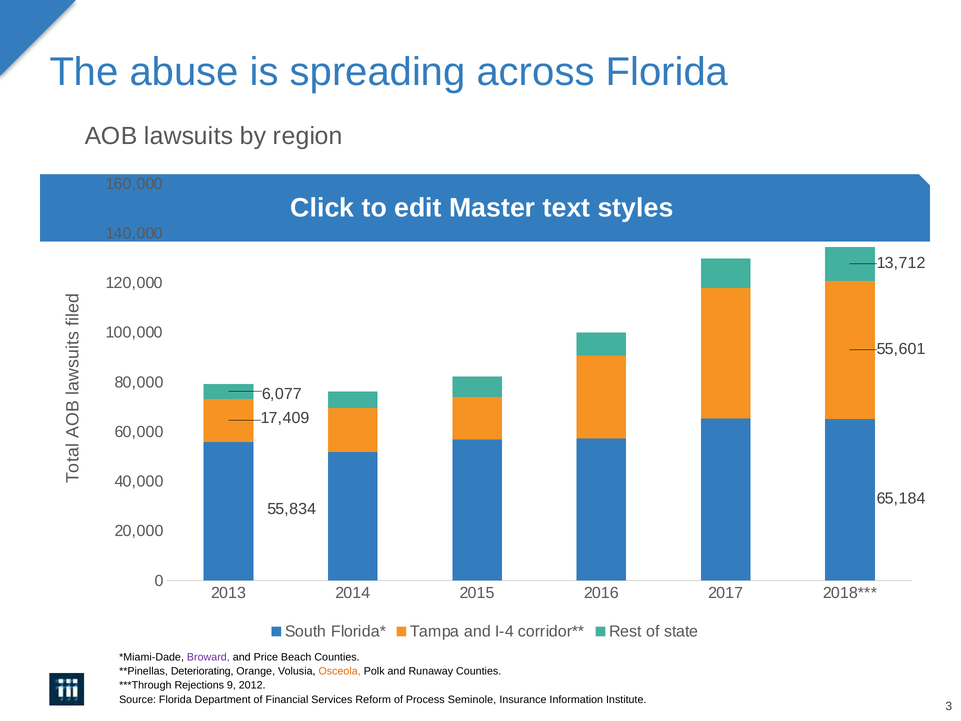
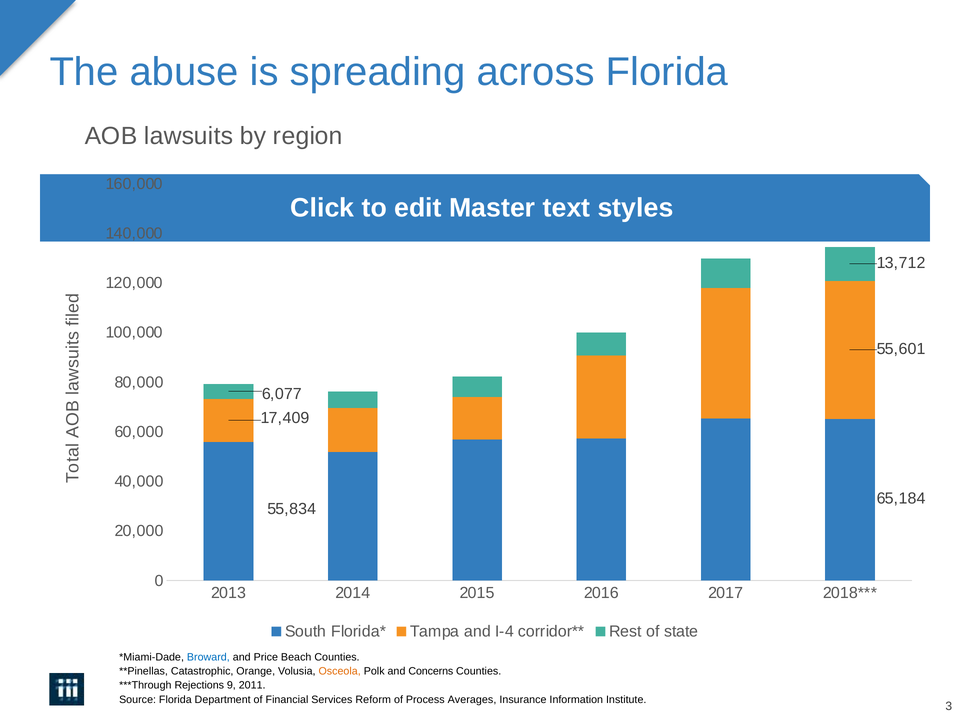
Broward colour: purple -> blue (208, 657)
Deteriorating: Deteriorating -> Catastrophic (202, 671)
Runaway: Runaway -> Concerns (431, 671)
2012: 2012 -> 2011 (252, 685)
Seminole: Seminole -> Averages (472, 699)
